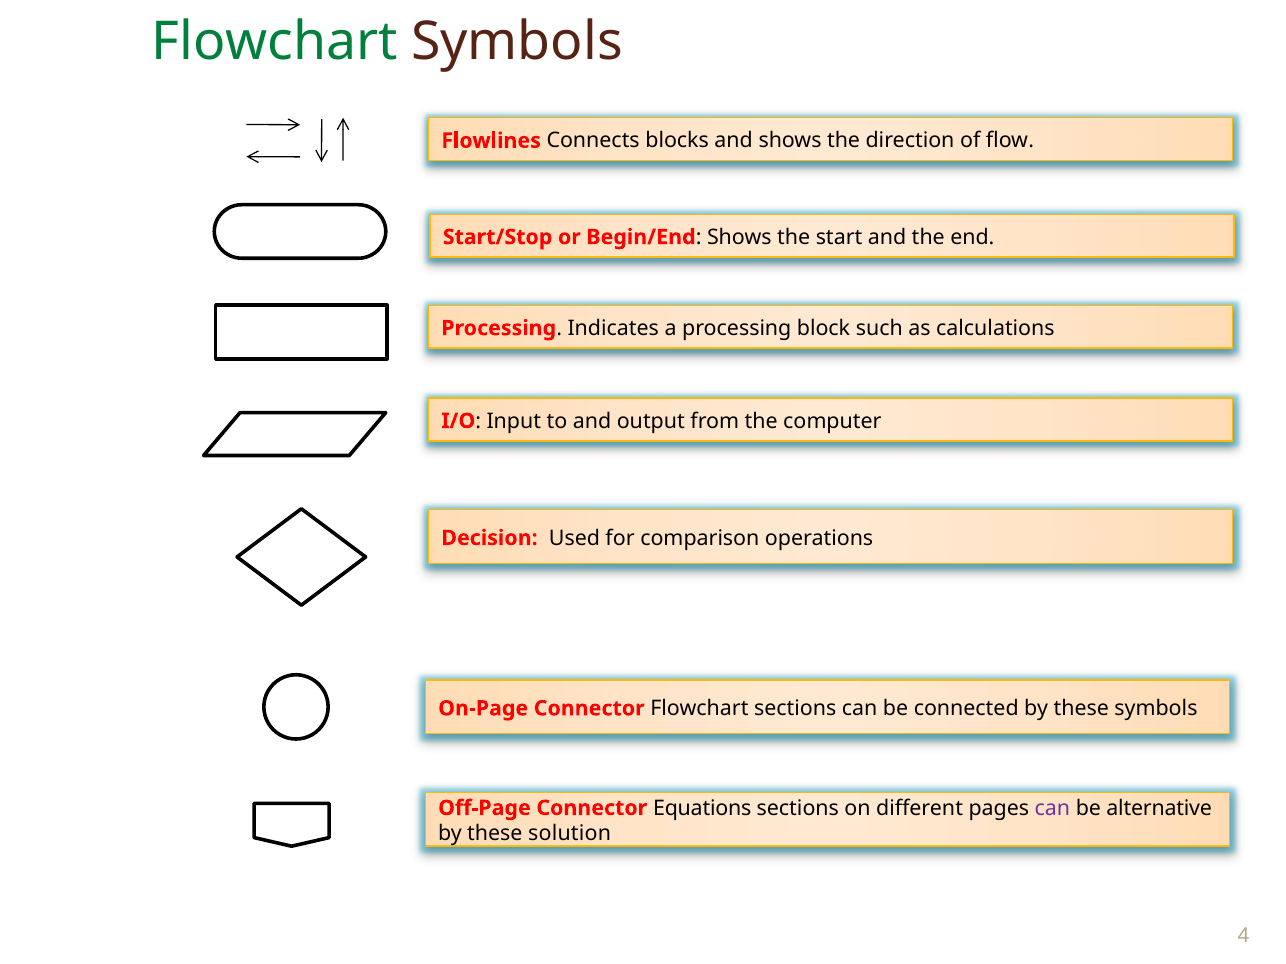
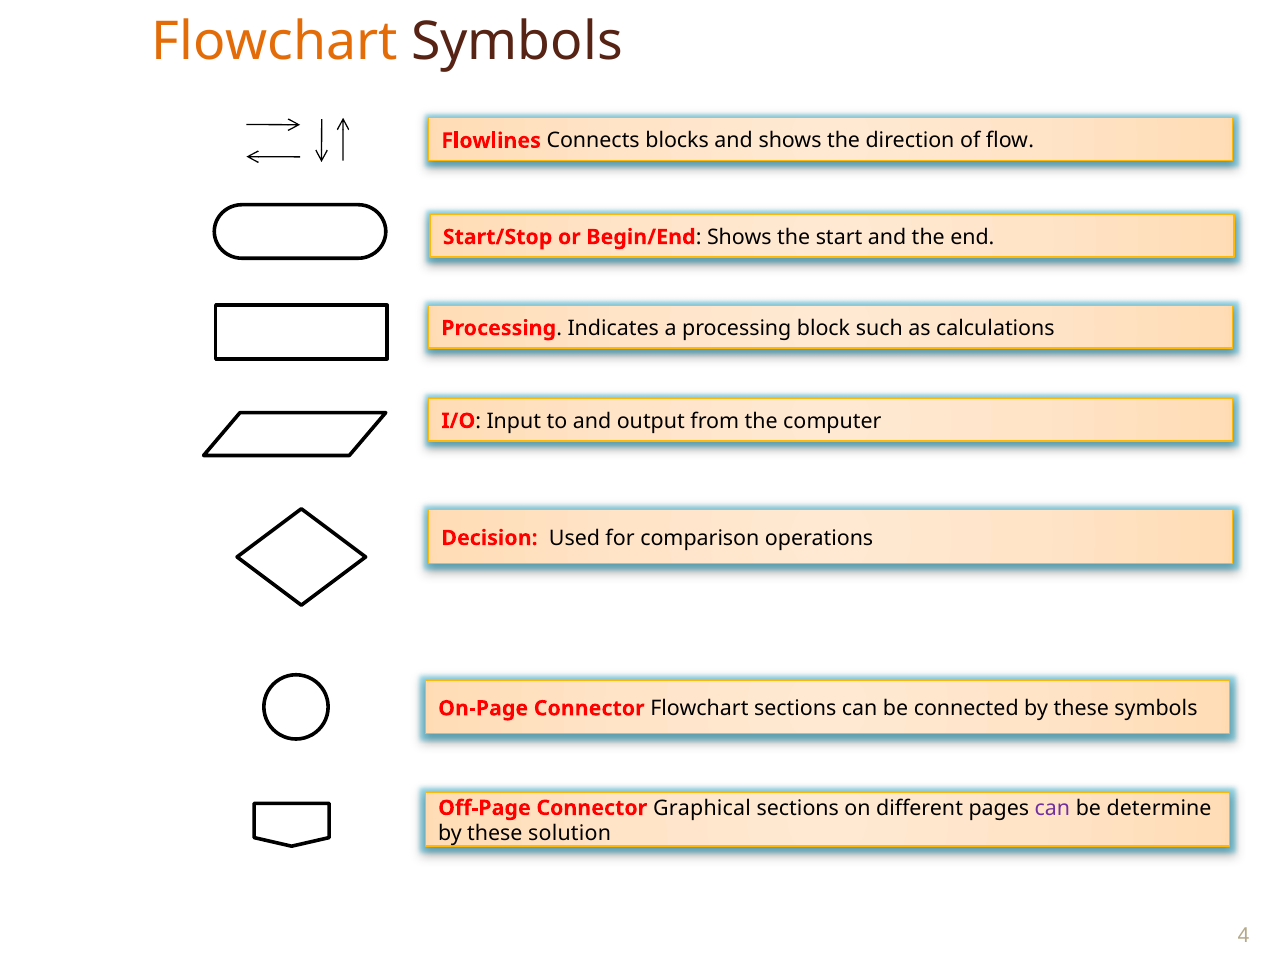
Flowchart colour: green -> orange (275, 42)
Equations: Equations -> Graphical (702, 808)
alternative: alternative -> determine (1159, 808)
